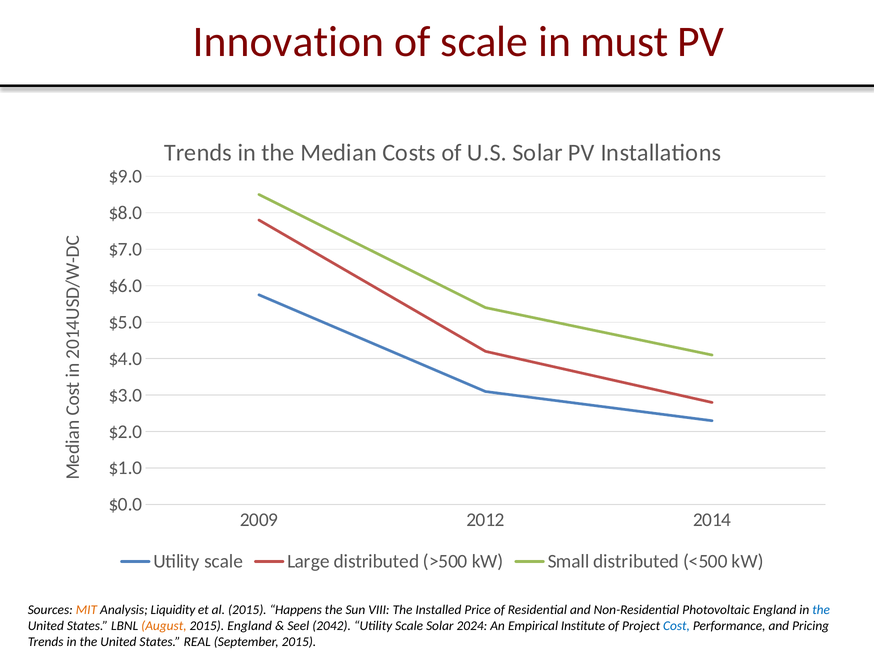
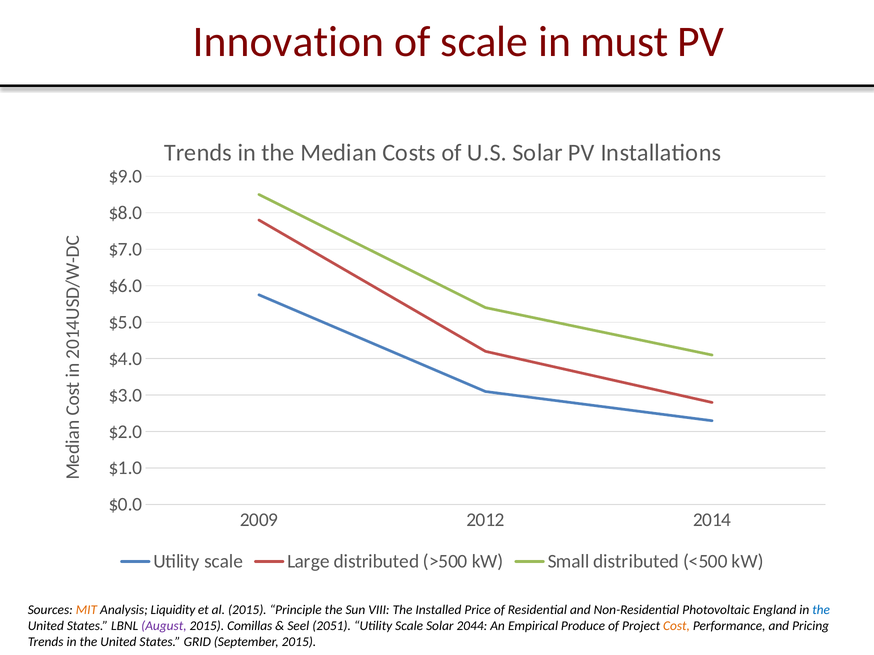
Happens: Happens -> Principle (296, 610)
August colour: orange -> purple (164, 626)
2015 England: England -> Comillas (250, 626)
2042: 2042 -> 2051 (332, 626)
2024: 2024 -> 2044 (472, 626)
Institute: Institute -> Produce (583, 626)
Cost colour: blue -> orange (676, 626)
REAL: REAL -> GRID (197, 642)
